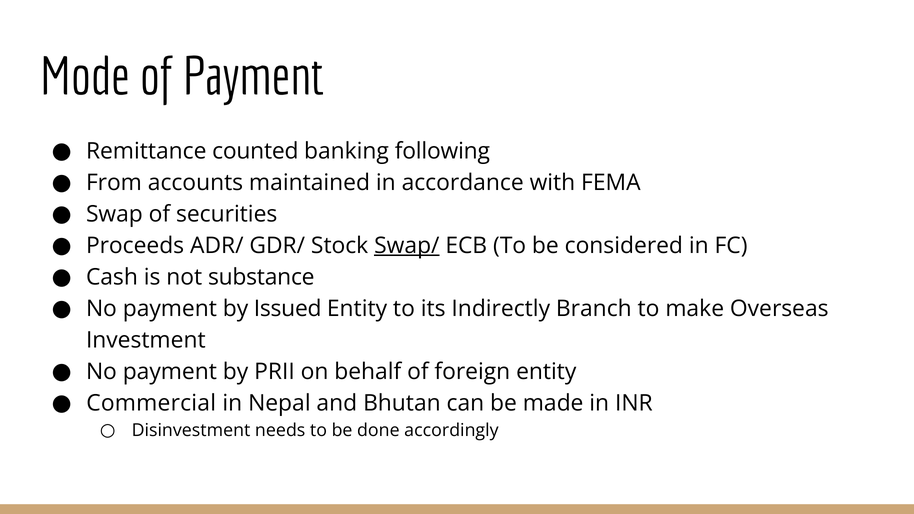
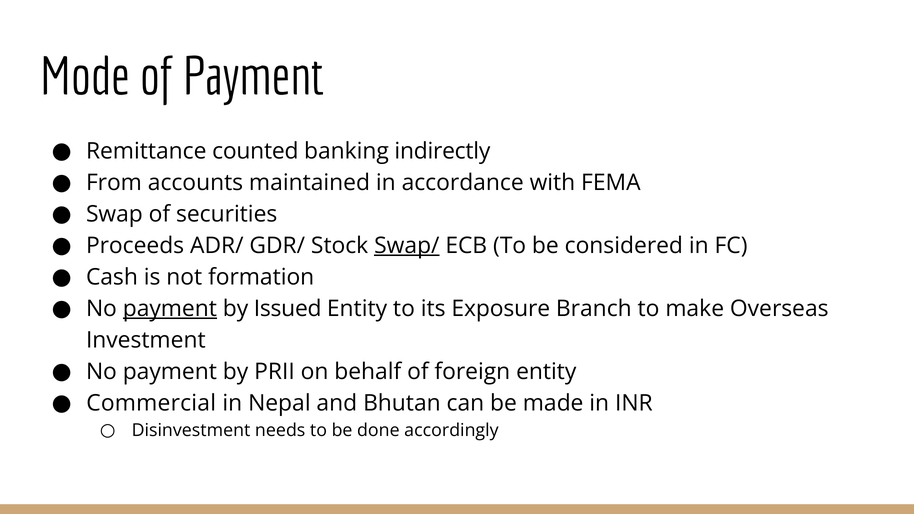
following: following -> indirectly (442, 151)
substance: substance -> formation (261, 277)
payment underline: none -> present (170, 309)
Indirectly: Indirectly -> Exposure (501, 309)
